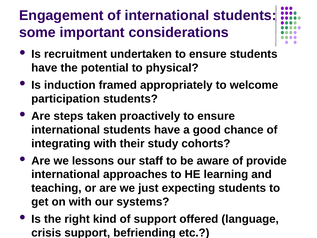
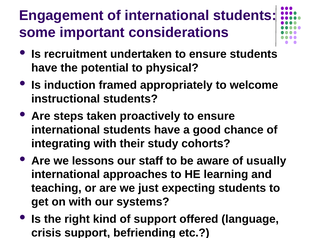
participation: participation -> instructional (66, 99)
provide: provide -> usually (266, 161)
